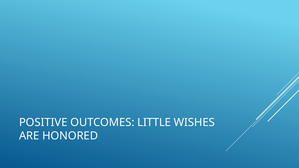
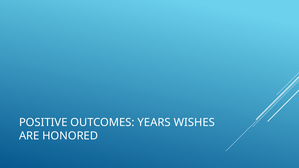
LITTLE: LITTLE -> YEARS (154, 123)
